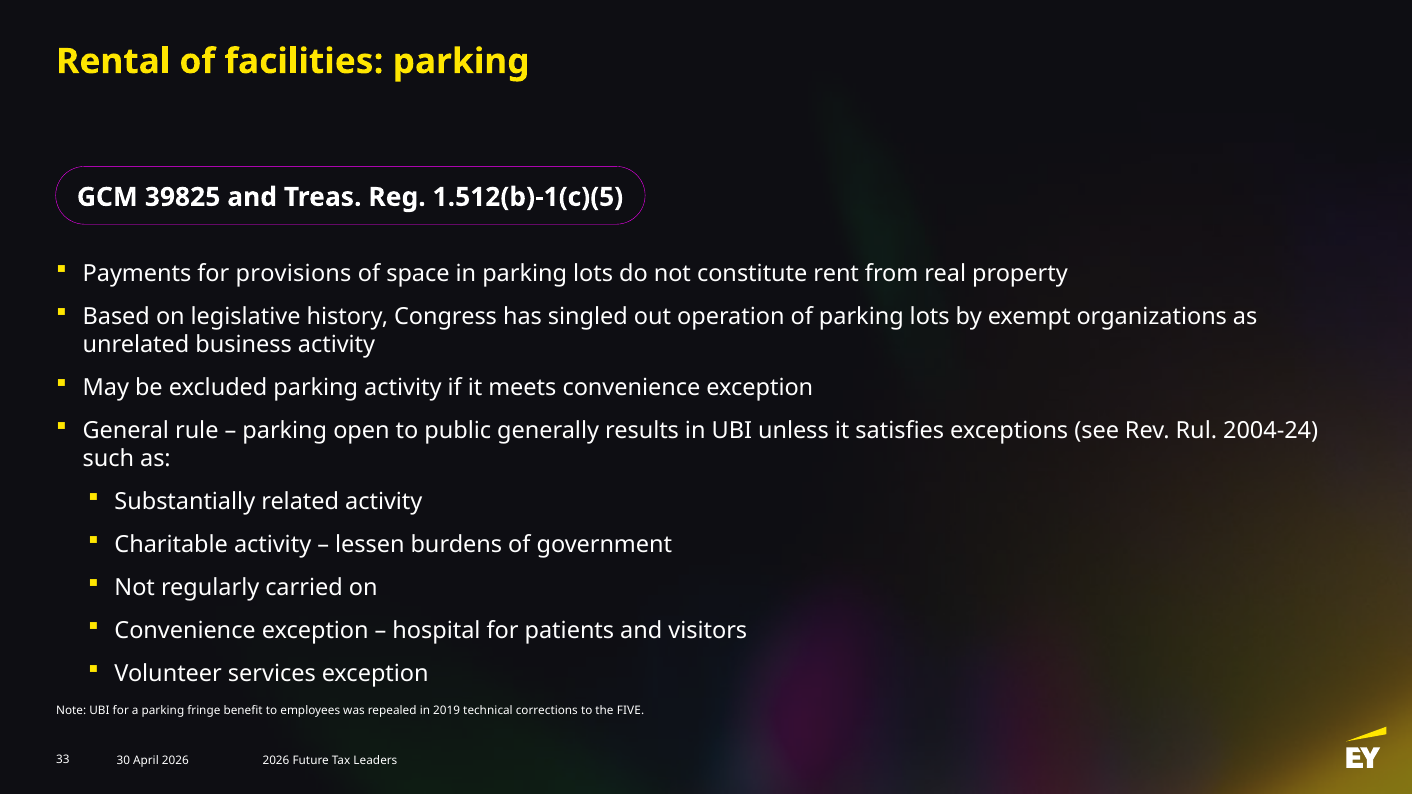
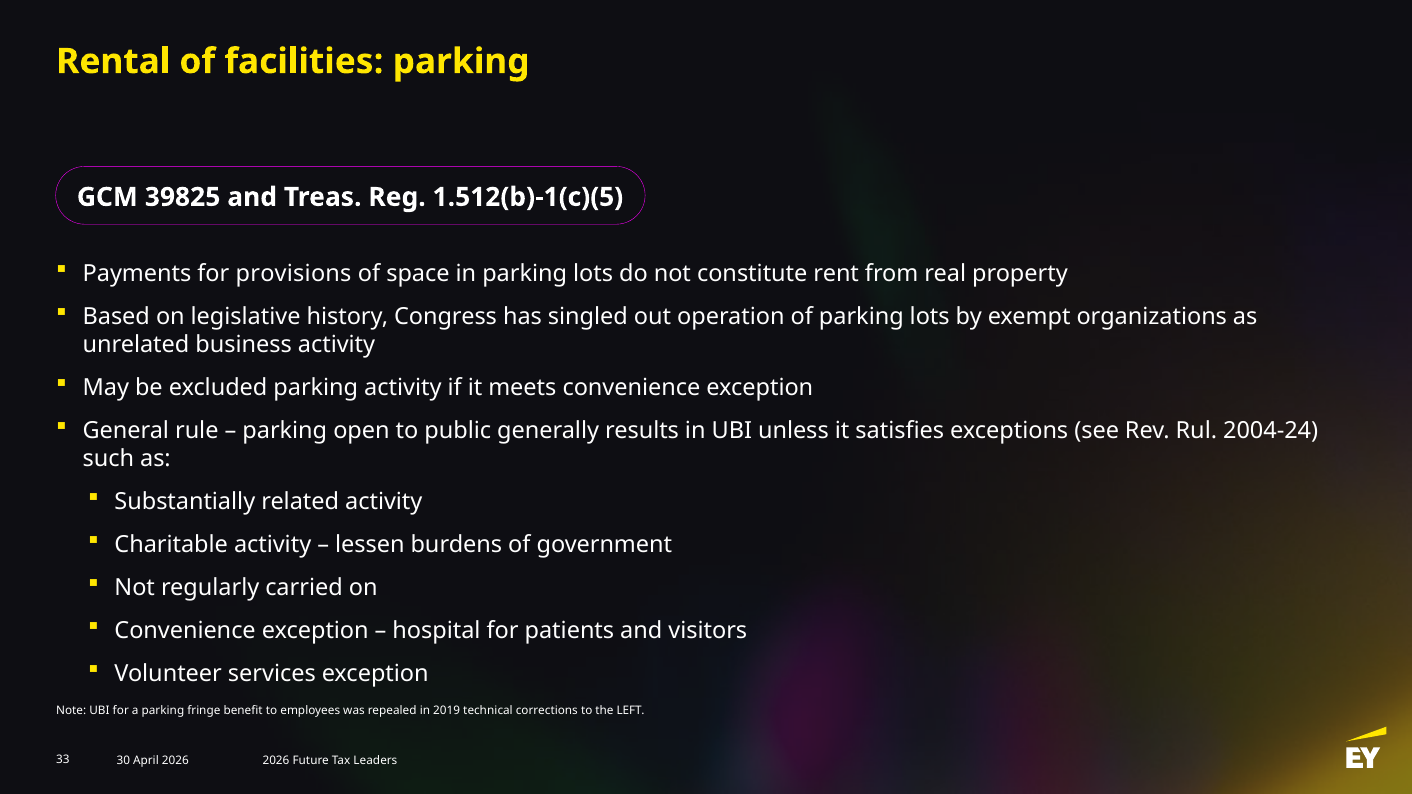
FIVE: FIVE -> LEFT (631, 711)
